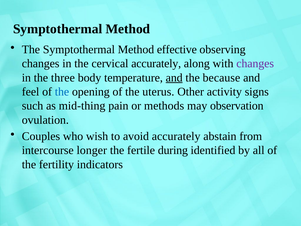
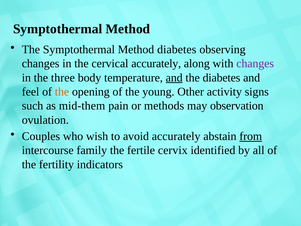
Method effective: effective -> diabetes (177, 49)
the because: because -> diabetes (222, 78)
the colour: blue -> orange (62, 92)
uterus: uterus -> young (158, 92)
mid-thing: mid-thing -> mid-them (82, 106)
from underline: none -> present (251, 136)
longer: longer -> family (92, 150)
during: during -> cervix (173, 150)
